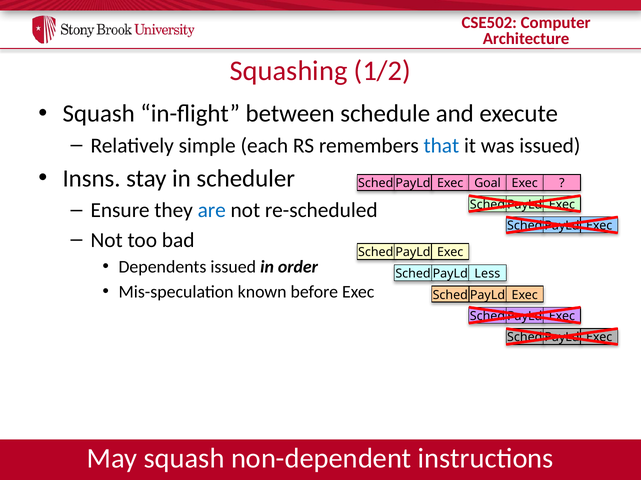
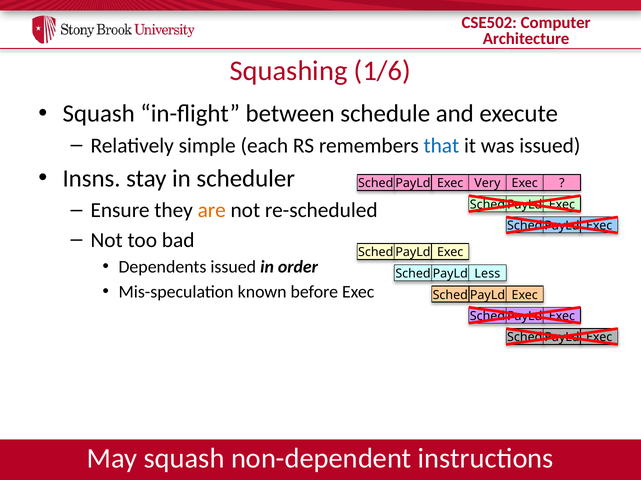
1/2: 1/2 -> 1/6 (382, 71)
Goal: Goal -> Very (487, 184)
are colour: blue -> orange (212, 211)
